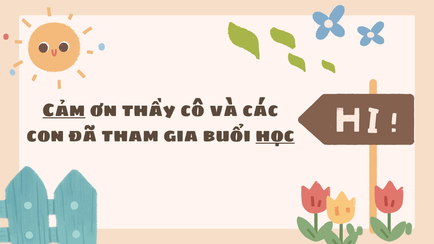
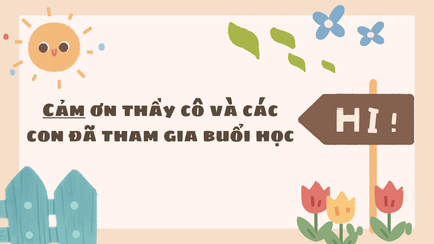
học underline: present -> none (275, 135)
